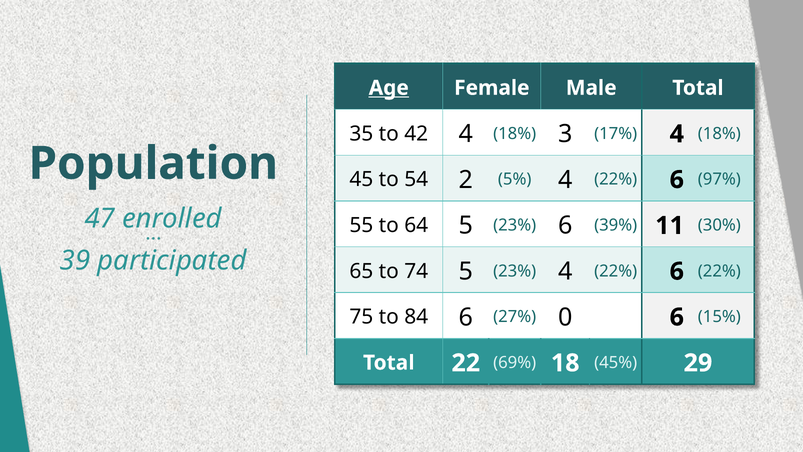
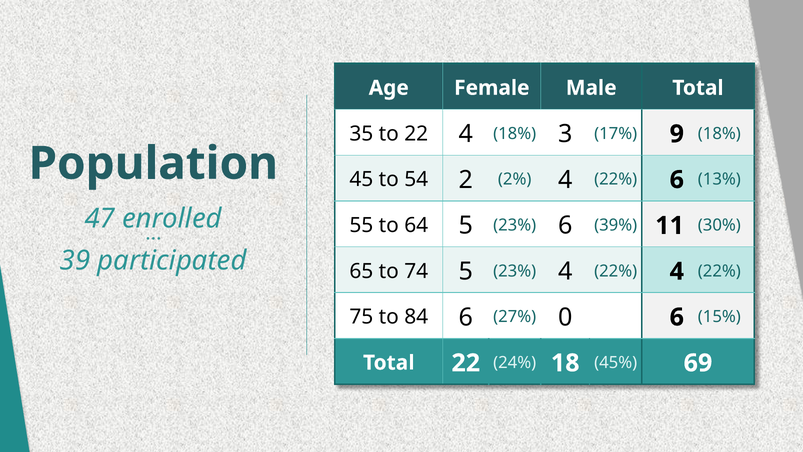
Age underline: present -> none (389, 88)
to 42: 42 -> 22 (416, 134)
17% 4: 4 -> 9 (677, 134)
5%: 5% -> 2% (515, 179)
97%: 97% -> 13% (719, 179)
23% 4 22% 6: 6 -> 4 (677, 271)
69%: 69% -> 24% (515, 362)
29: 29 -> 69 (698, 363)
